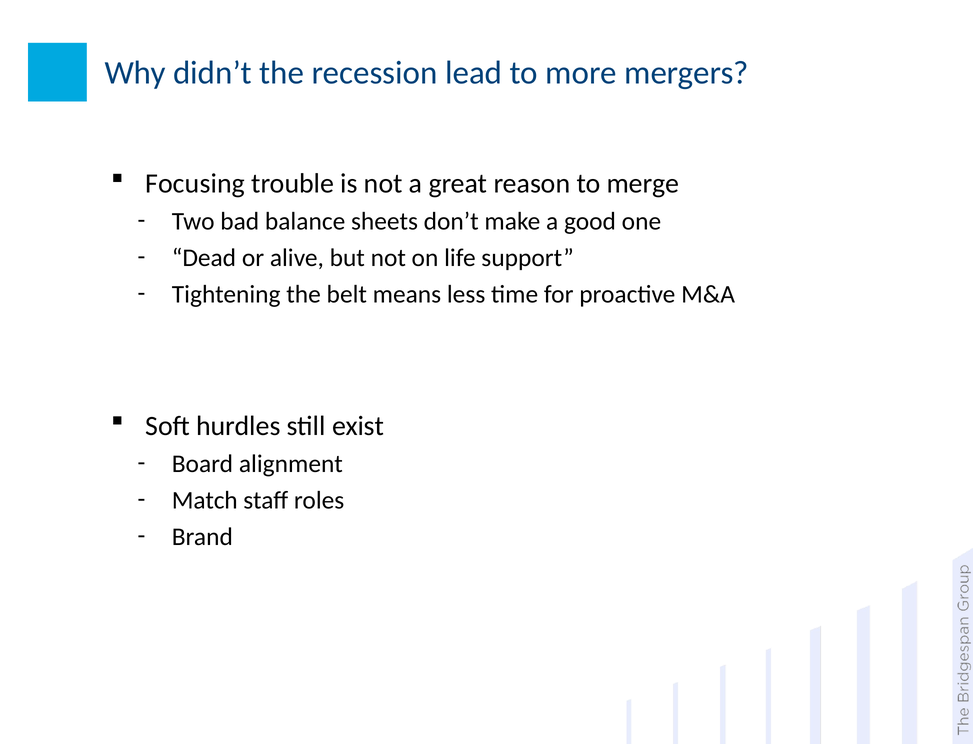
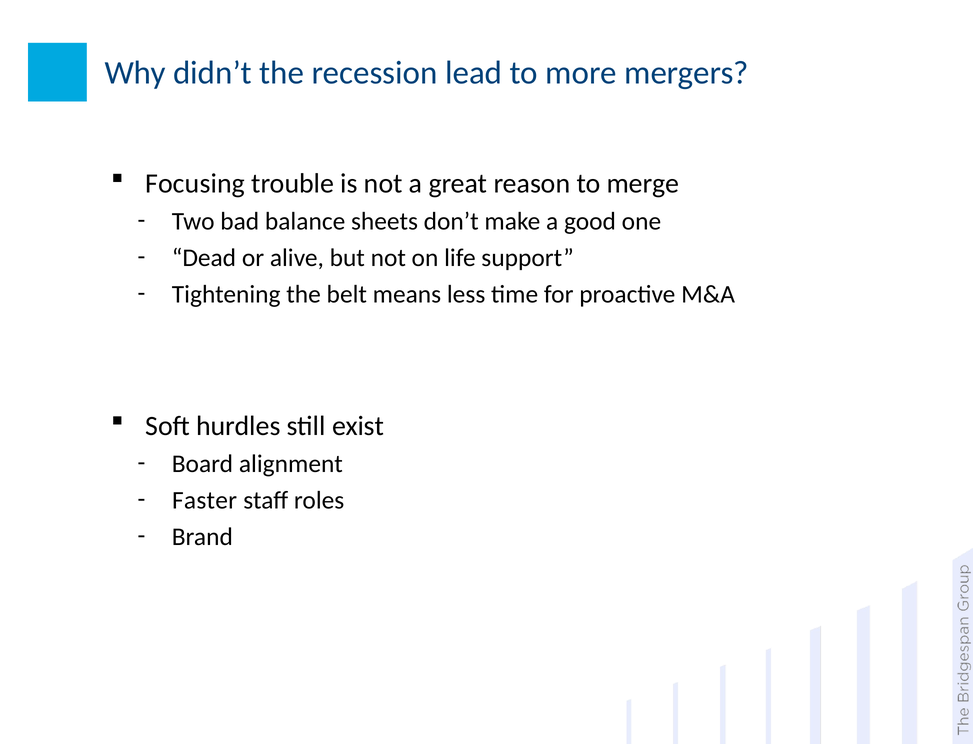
Match: Match -> Faster (205, 501)
